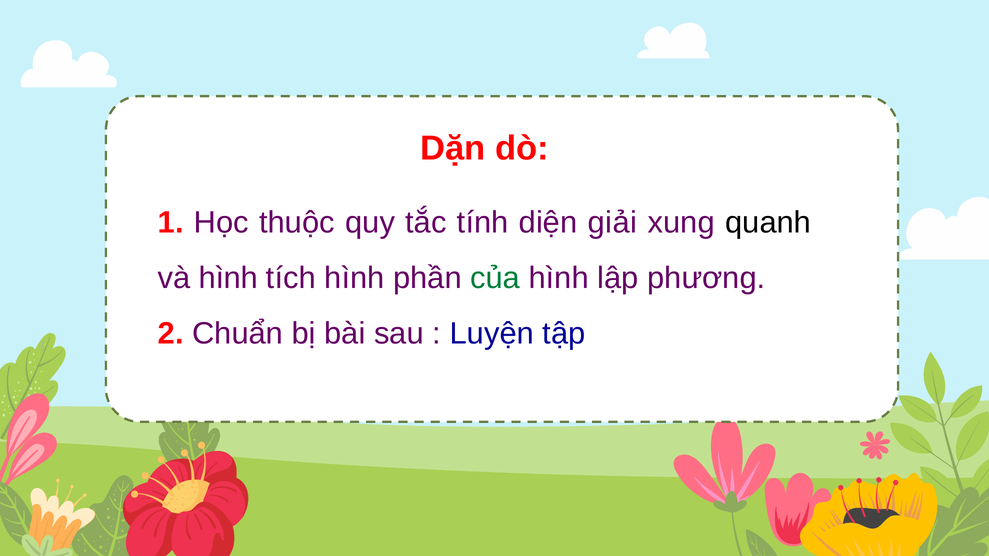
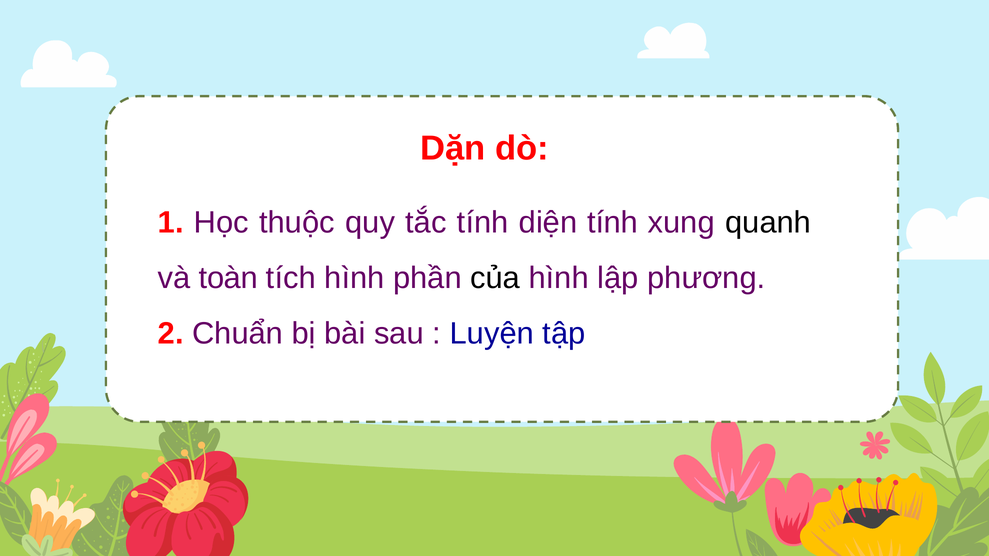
diện giải: giải -> tính (613, 222)
và hình: hình -> toàn (228, 278)
của colour: green -> black (495, 278)
